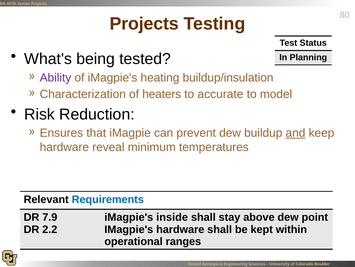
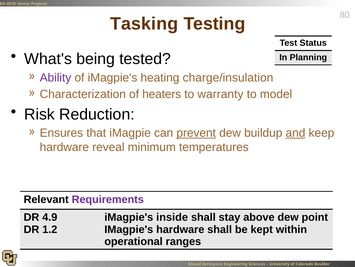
Projects: Projects -> Tasking (144, 24)
buildup/insulation: buildup/insulation -> charge/insulation (228, 77)
accurate: accurate -> warranty (220, 94)
prevent underline: none -> present (196, 133)
Requirements colour: blue -> purple (108, 199)
7.9: 7.9 -> 4.9 (50, 217)
2.2: 2.2 -> 1.2 (50, 229)
